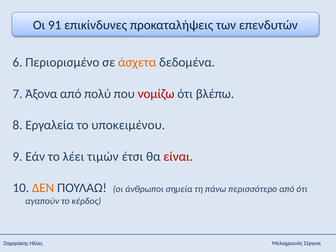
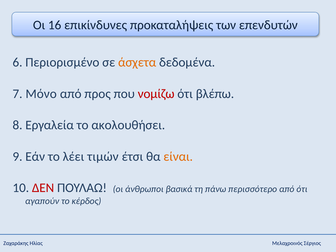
91: 91 -> 16 (55, 25)
Άξονα: Άξονα -> Μόνο (41, 94)
πολύ: πολύ -> προς (98, 94)
υποκειμένου: υποκειμένου -> ακολουθήσει (128, 125)
είναι colour: red -> orange (178, 156)
ΔΕΝ colour: orange -> red (43, 188)
σημεία: σημεία -> βασικά (179, 189)
